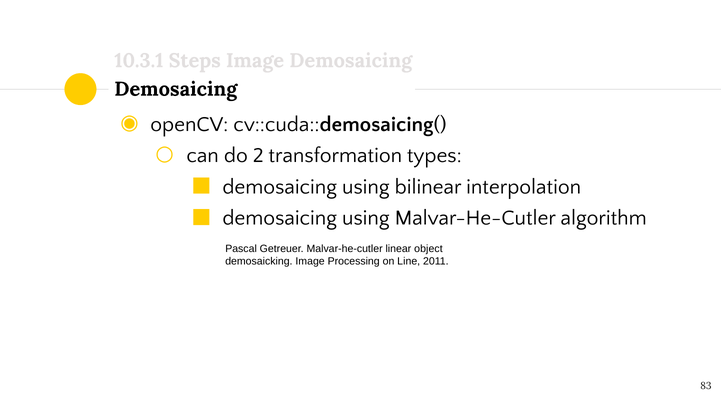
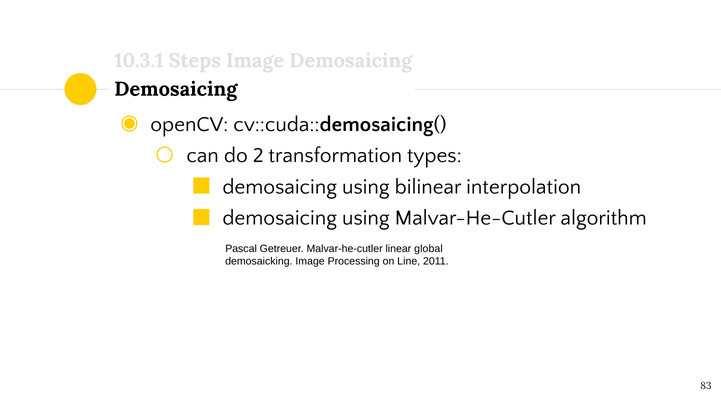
object: object -> global (428, 249)
